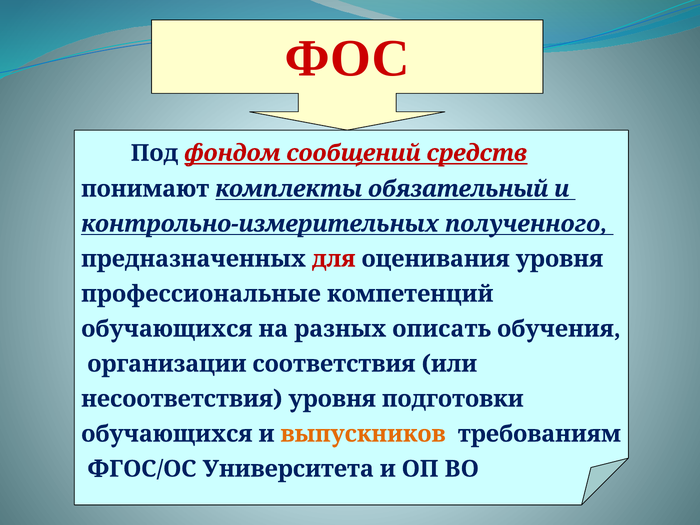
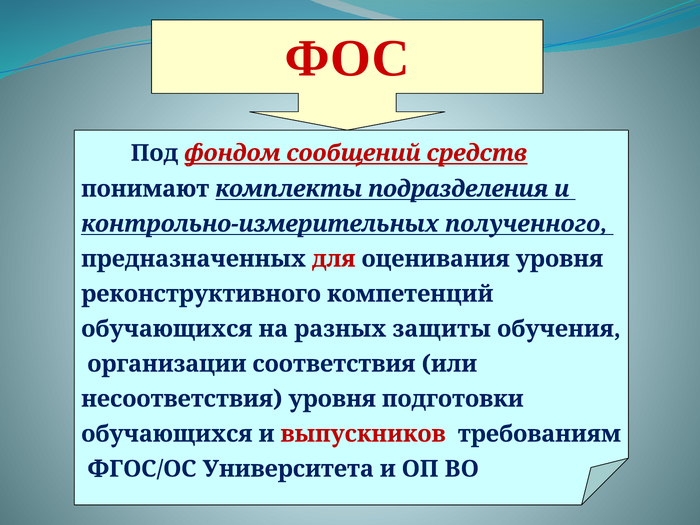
обязательный: обязательный -> подразделения (458, 189)
профессиональные: профессиональные -> реконструктивного (201, 294)
описать: описать -> защиты (442, 329)
выпускников colour: orange -> red (363, 434)
